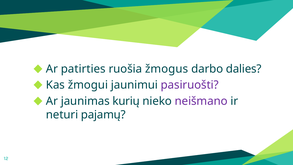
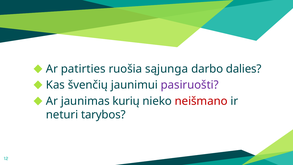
žmogus: žmogus -> sąjunga (167, 69)
žmogui: žmogui -> švenčių (88, 85)
neišmano colour: purple -> red (201, 101)
pajamų: pajamų -> tarybos (103, 115)
